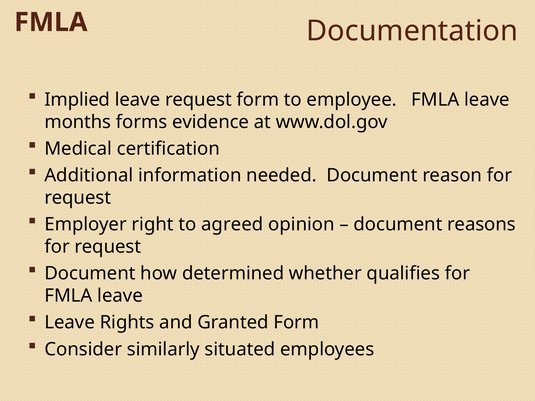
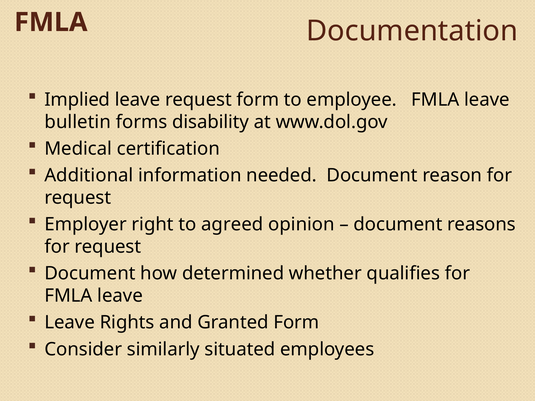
months: months -> bulletin (78, 122)
evidence: evidence -> disability (211, 122)
